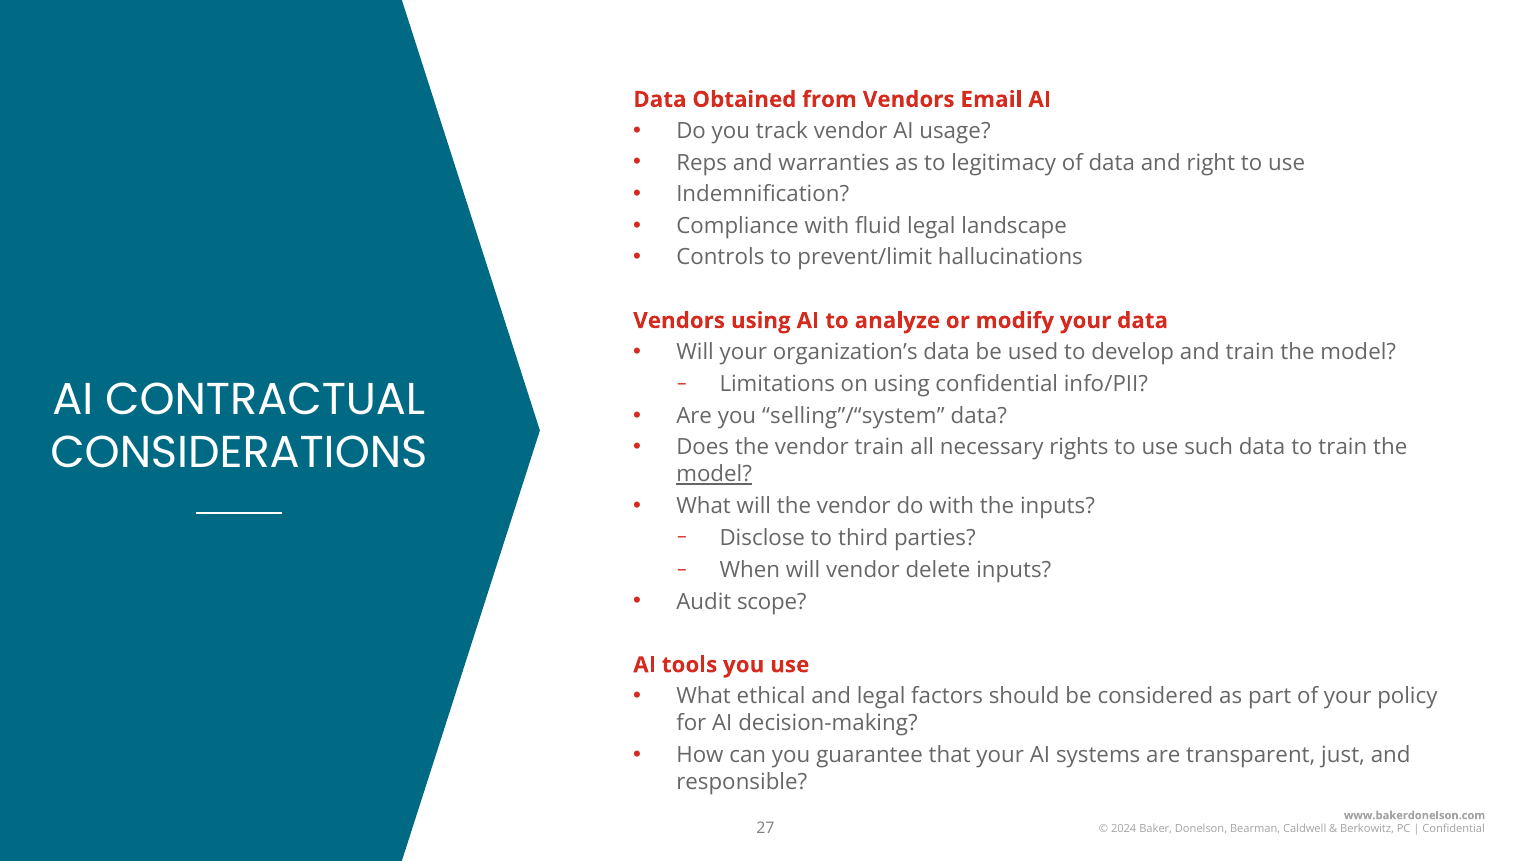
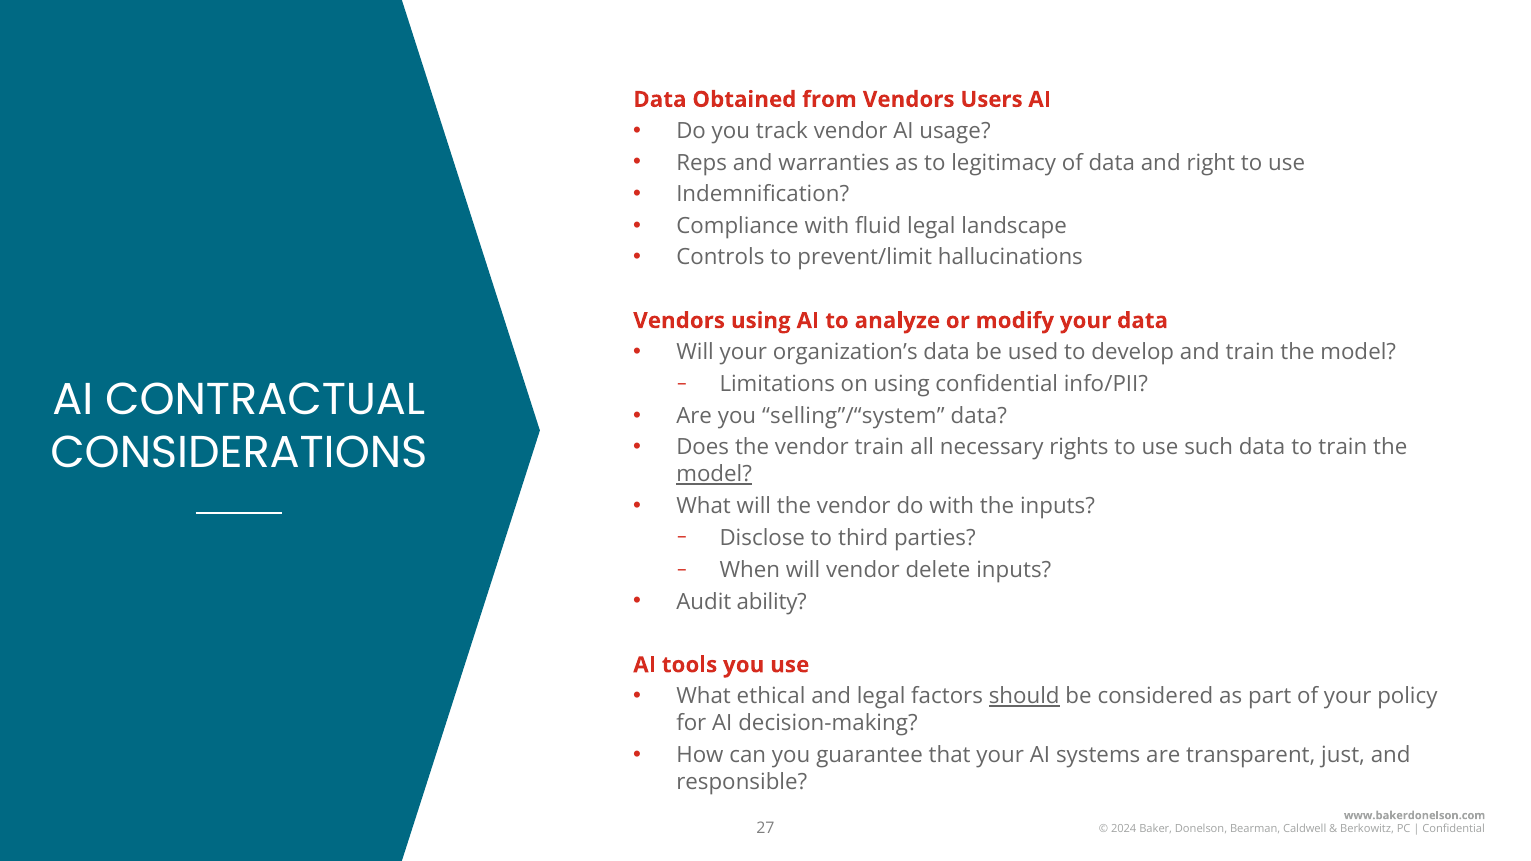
Email: Email -> Users (992, 100)
scope: scope -> ability (772, 602)
should underline: none -> present (1024, 697)
